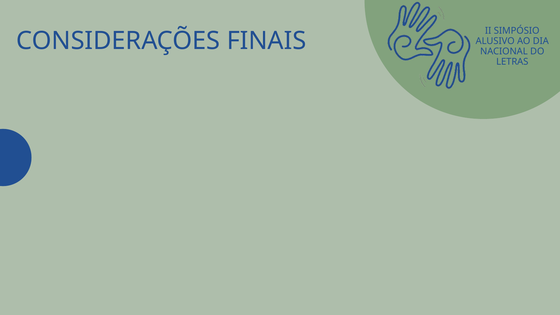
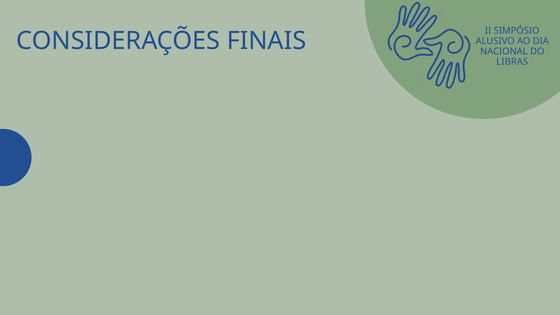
LETRAS: LETRAS -> LIBRAS (512, 62)
